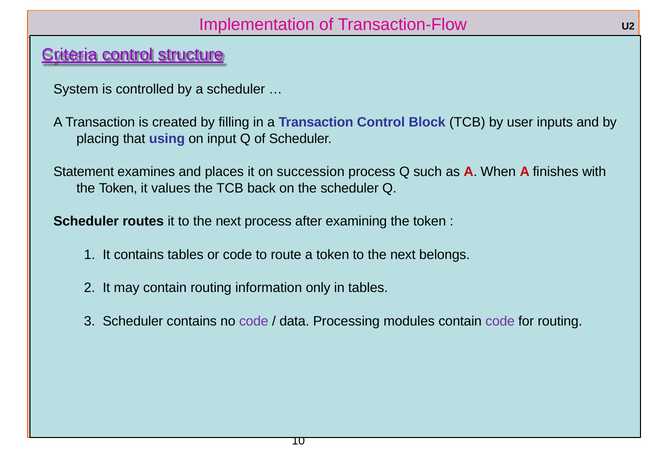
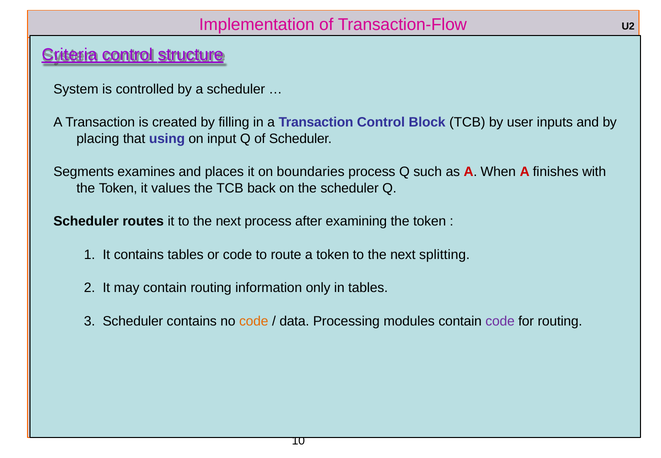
Statement: Statement -> Segments (84, 172)
succession: succession -> boundaries (311, 172)
belongs: belongs -> splitting (444, 254)
code colour: purple -> orange (254, 321)
